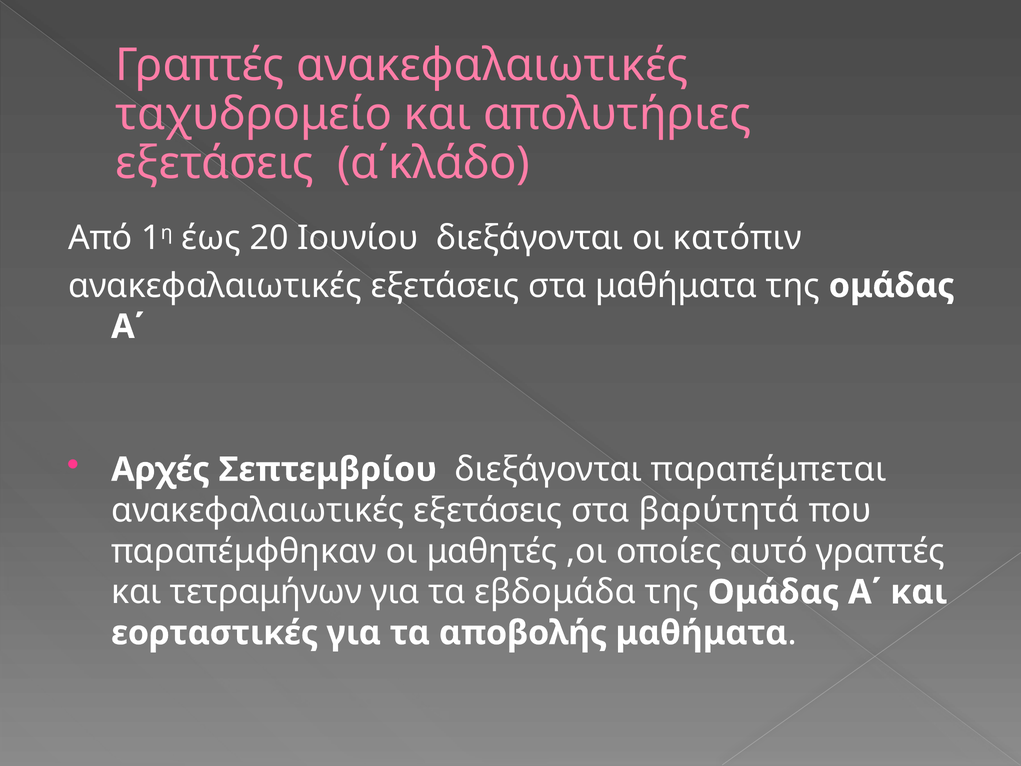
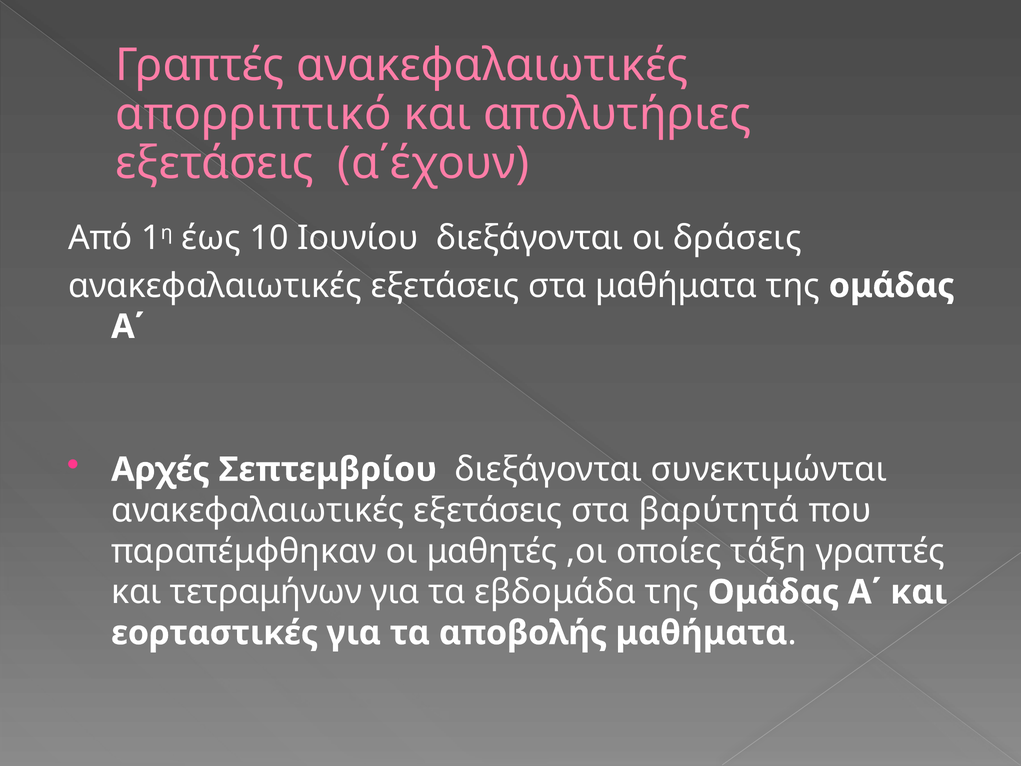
ταχυδρομείο: ταχυδρομείο -> απορριπτικό (253, 114)
α΄κλάδο: α΄κλάδο -> α΄έχουν (433, 163)
20: 20 -> 10 (269, 238)
κατόπιν: κατόπιν -> δράσεις (737, 238)
παραπέμπεται: παραπέμπεται -> συνεκτιμώνται (769, 469)
αυτό: αυτό -> τάξη (768, 551)
